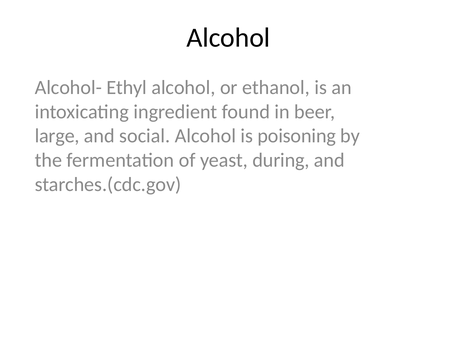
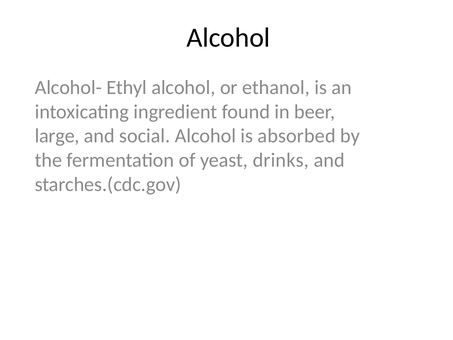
poisoning: poisoning -> absorbed (297, 136)
during: during -> drinks (281, 160)
